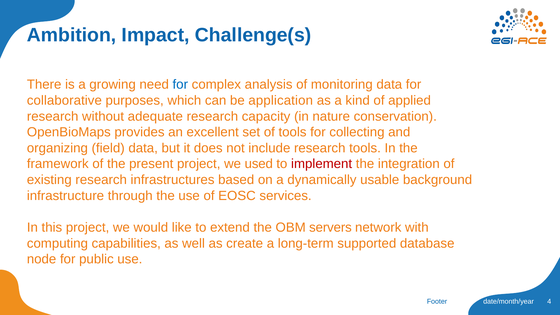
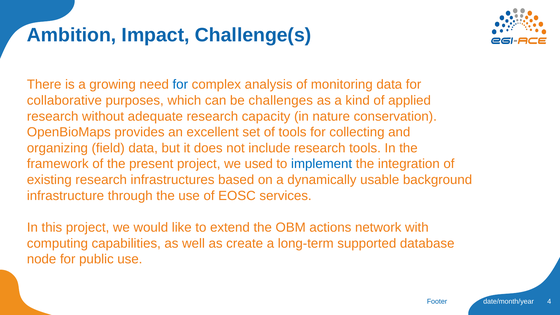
application: application -> challenges (281, 100)
implement colour: red -> blue (322, 164)
servers: servers -> actions (330, 227)
